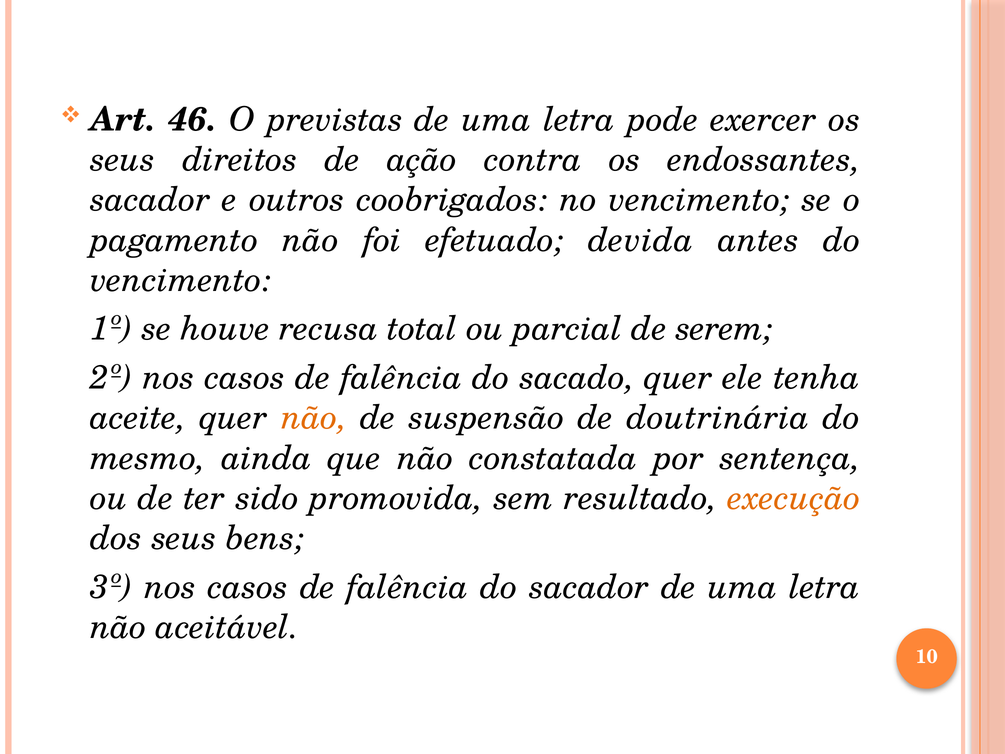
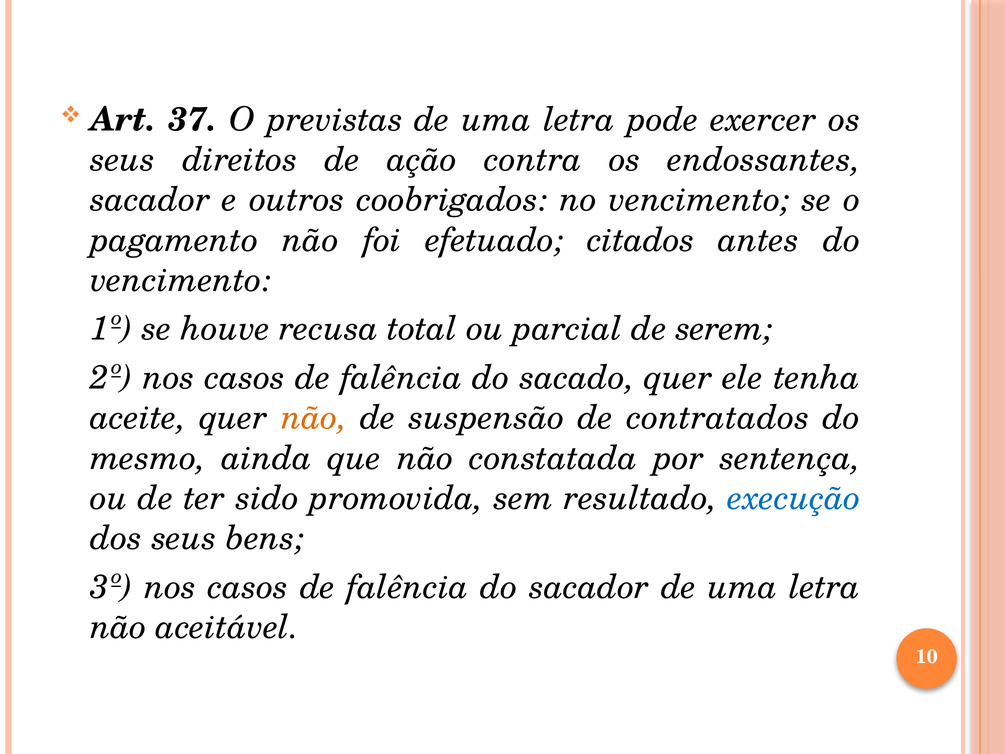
46: 46 -> 37 (193, 119)
devida: devida -> citados (641, 240)
doutrinária: doutrinária -> contratados (718, 418)
execução colour: orange -> blue (794, 498)
